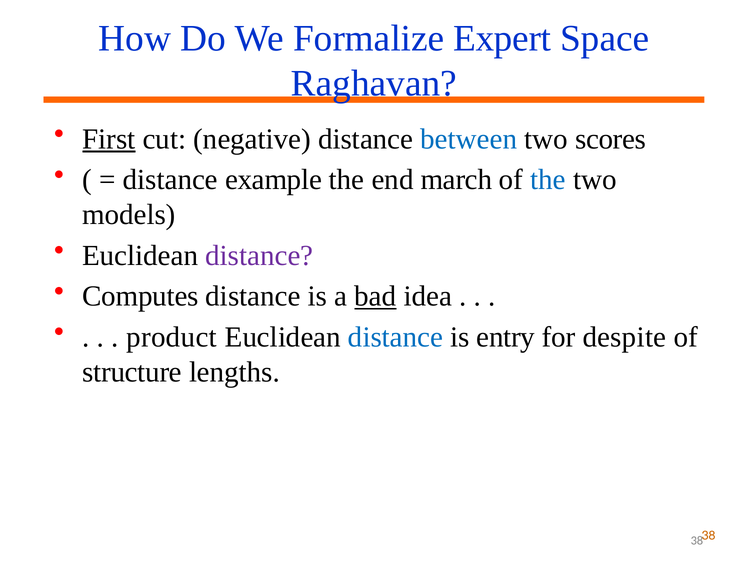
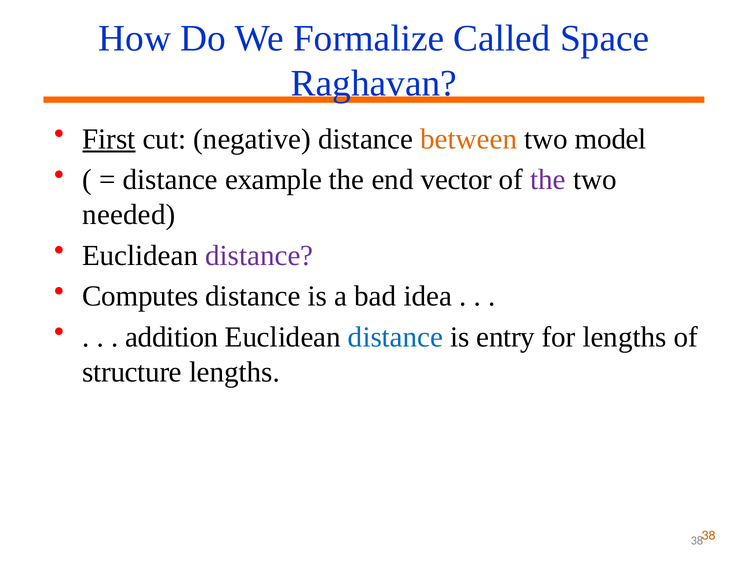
Expert: Expert -> Called (502, 39)
between colour: blue -> orange (469, 139)
scores: scores -> model (611, 139)
march: march -> vector (456, 180)
the colour: blue -> purple (548, 180)
models: models -> needed (129, 215)
bad underline: present -> none (375, 296)
product: product -> addition (172, 337)
for despite: despite -> lengths (624, 337)
